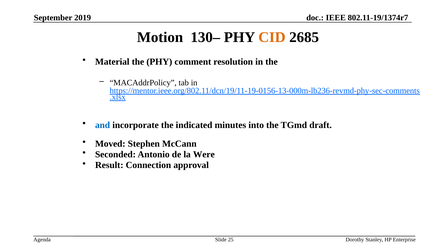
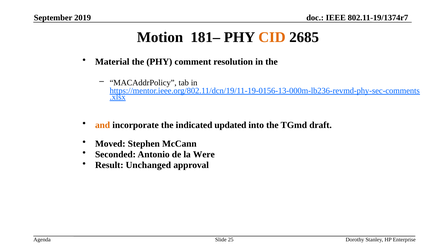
130–: 130– -> 181– (205, 37)
and colour: blue -> orange (103, 125)
minutes: minutes -> updated (230, 125)
Connection: Connection -> Unchanged (148, 165)
